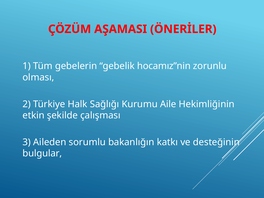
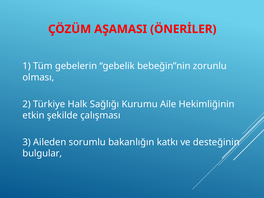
hocamız”nin: hocamız”nin -> bebeğin”nin (164, 66)
